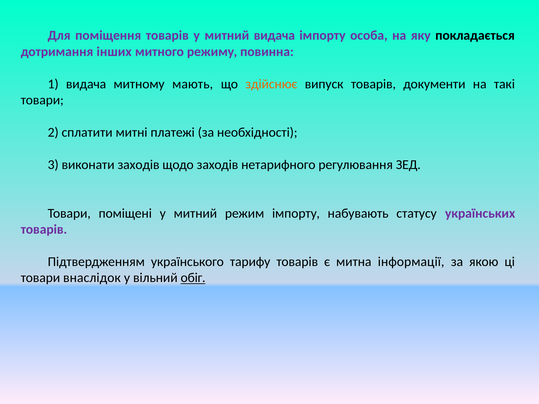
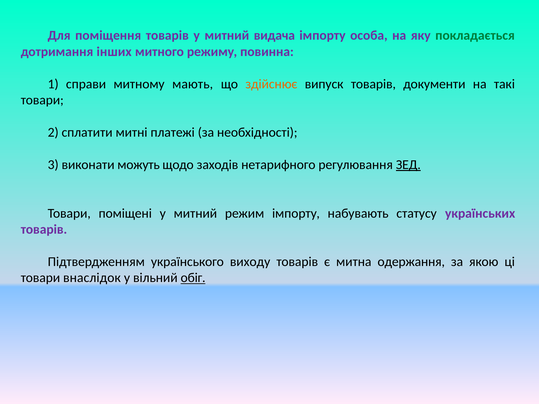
покладається colour: black -> green (475, 36)
1 видача: видача -> справи (86, 84)
виконати заходів: заходів -> можуть (139, 165)
ЗЕД underline: none -> present (408, 165)
тарифу: тарифу -> виходу (250, 262)
інформації: інформації -> одержання (411, 262)
